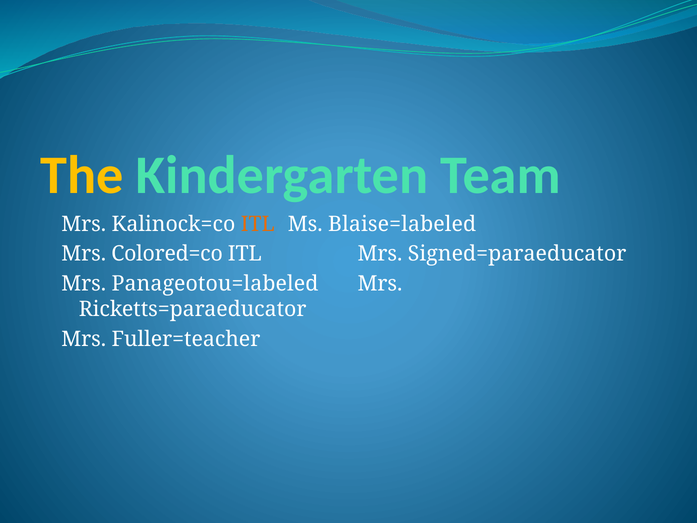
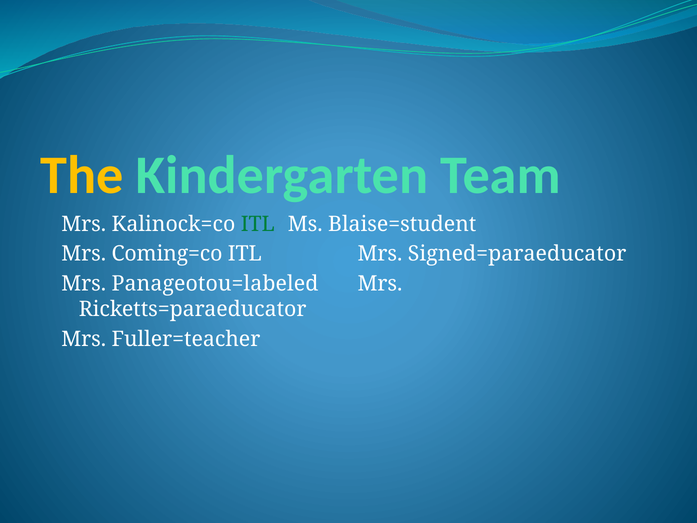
ITL colour: orange -> green (258, 224)
Blaise=labeled: Blaise=labeled -> Blaise=student (402, 224)
Colored=co: Colored=co -> Coming=co (167, 254)
